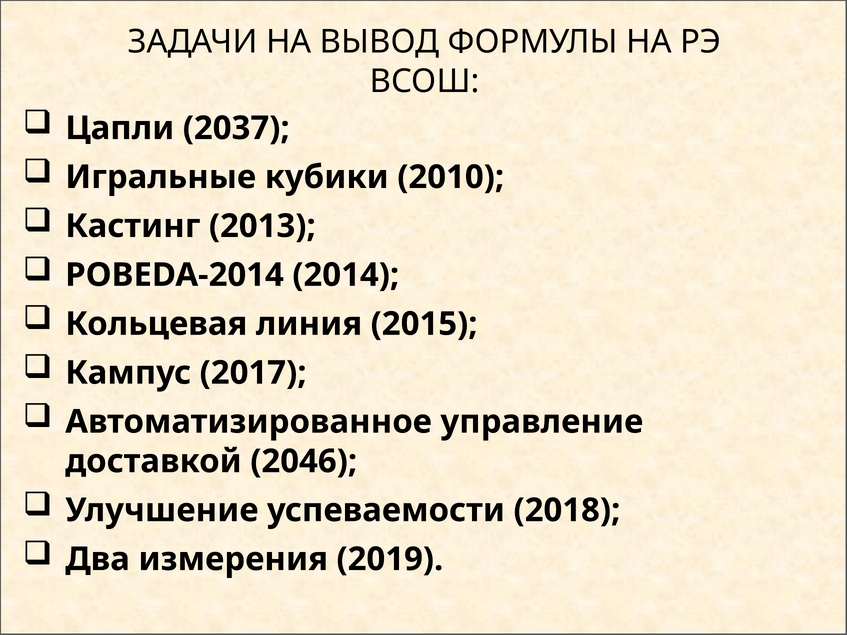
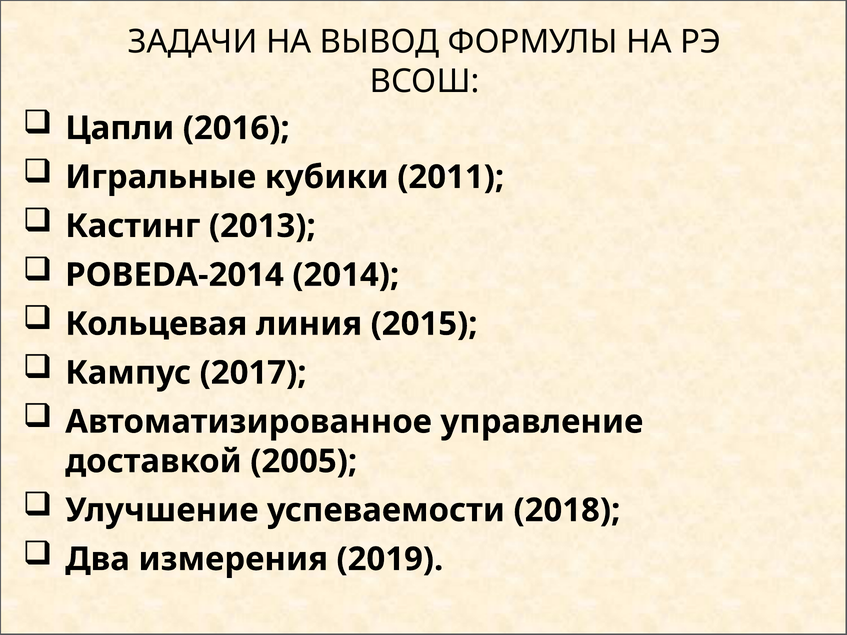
2037: 2037 -> 2016 (236, 128)
2010: 2010 -> 2011 (451, 177)
2046: 2046 -> 2005 (304, 462)
